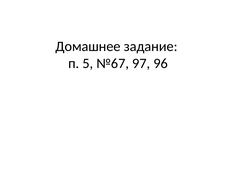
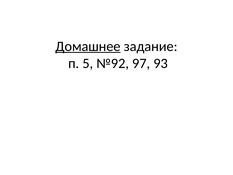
Домашнее underline: none -> present (88, 46)
№67: №67 -> №92 (113, 63)
96: 96 -> 93 (161, 63)
